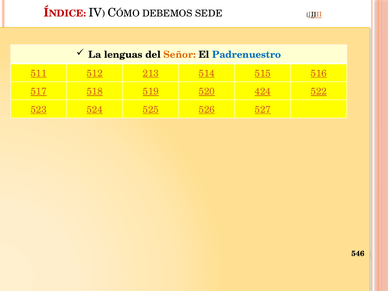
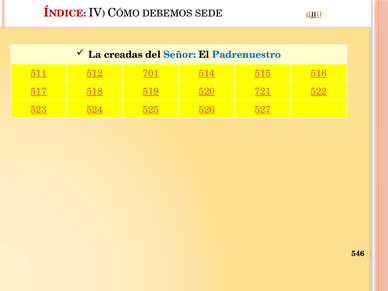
lenguas: lenguas -> creadas (123, 55)
Señor colour: orange -> blue (180, 55)
213: 213 -> 701 (151, 73)
424: 424 -> 721 (263, 91)
